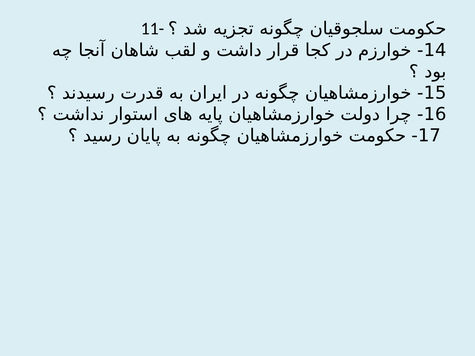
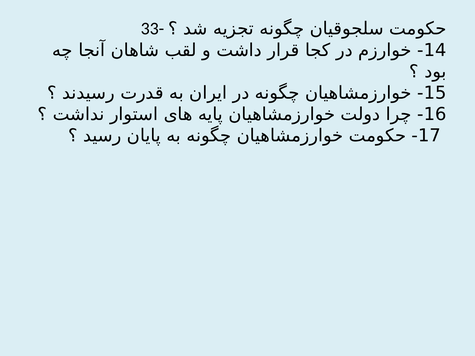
11-: 11- -> 33- (152, 29)
